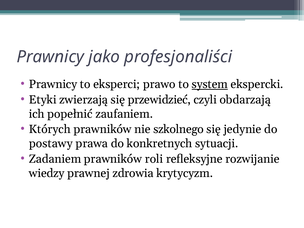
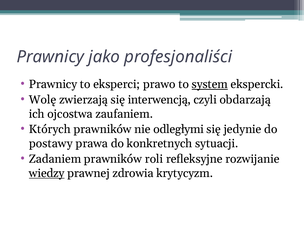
Etyki: Etyki -> Wolę (43, 100)
przewidzieć: przewidzieć -> interwencją (159, 100)
popełnić: popełnić -> ojcostwa (70, 114)
szkolnego: szkolnego -> odległymi (179, 129)
wiedzy underline: none -> present (47, 173)
